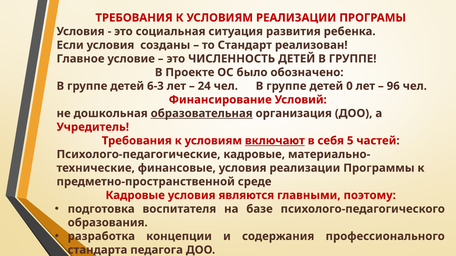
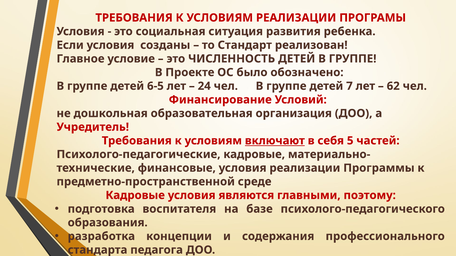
6-3: 6-3 -> 6-5 (155, 86)
0: 0 -> 7 (349, 86)
96: 96 -> 62 (393, 86)
образовательная underline: present -> none (202, 114)
